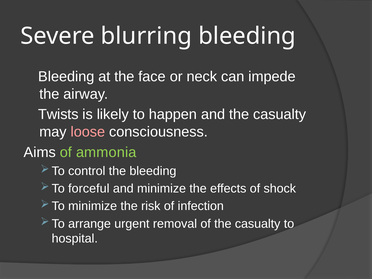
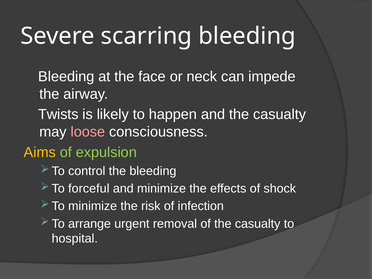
blurring: blurring -> scarring (146, 36)
Aims colour: white -> yellow (40, 152)
ammonia: ammonia -> expulsion (106, 152)
